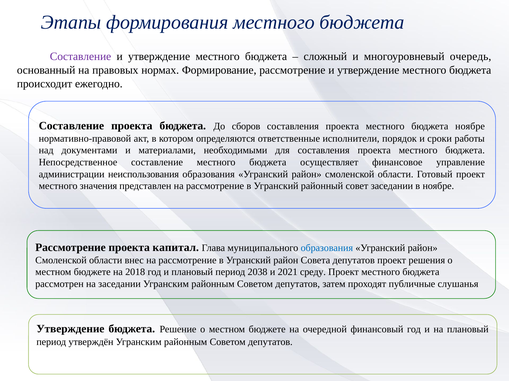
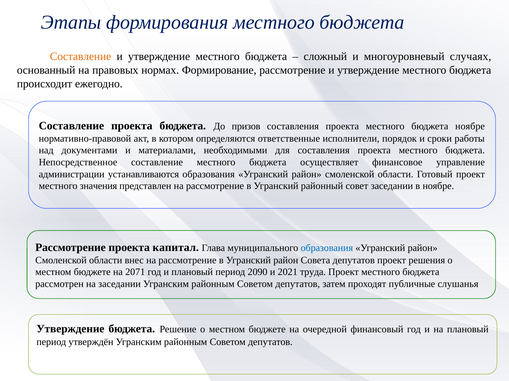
Составление colour: purple -> orange (81, 57)
очередь: очередь -> случаях (471, 57)
сборов: сборов -> призов (246, 127)
неиспользования: неиспользования -> устанавливаются (144, 174)
2018: 2018 -> 2071 (135, 272)
2038: 2038 -> 2090 (258, 272)
среду: среду -> труда (313, 272)
